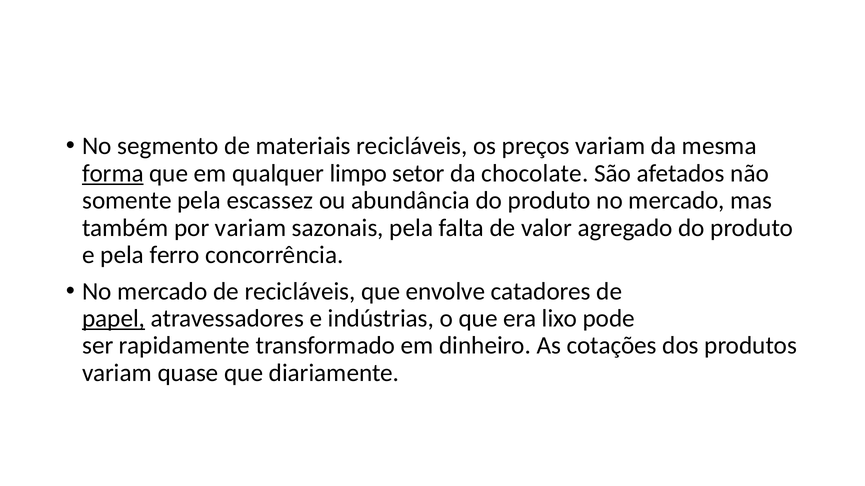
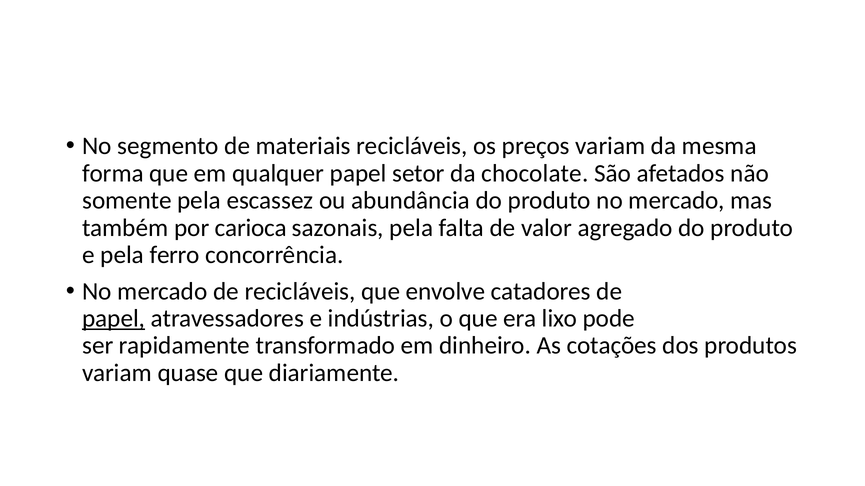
forma underline: present -> none (113, 173)
qualquer limpo: limpo -> papel (358, 173)
por variam: variam -> carioca (251, 228)
